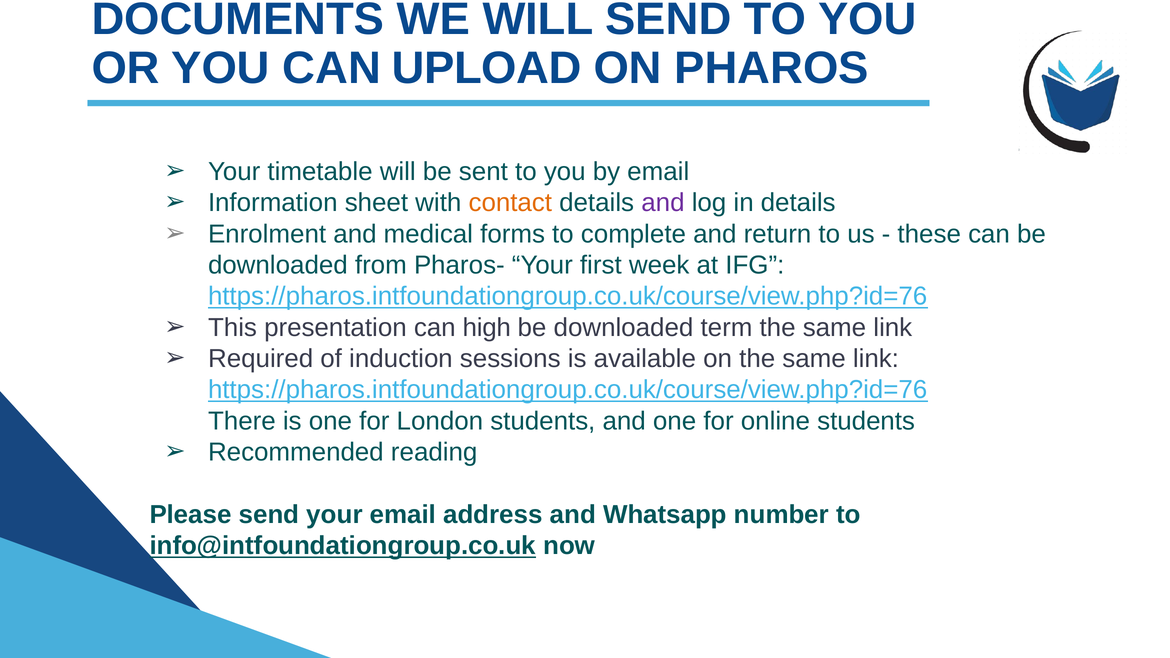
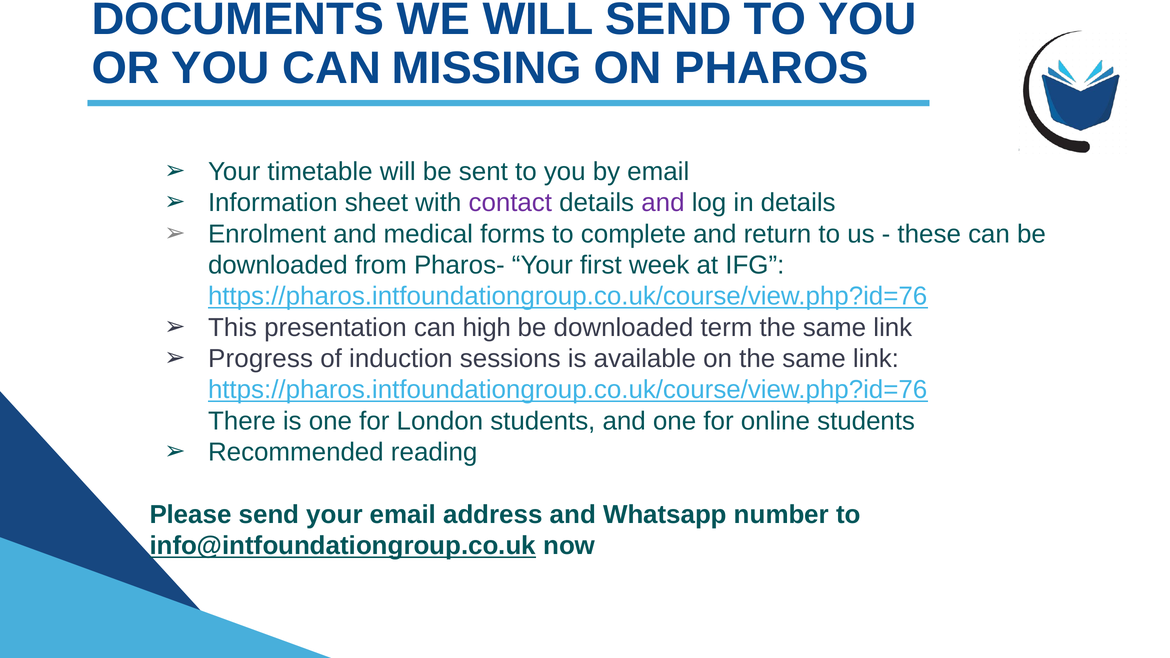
UPLOAD: UPLOAD -> MISSING (487, 68)
contact colour: orange -> purple (510, 203)
Required: Required -> Progress (261, 359)
